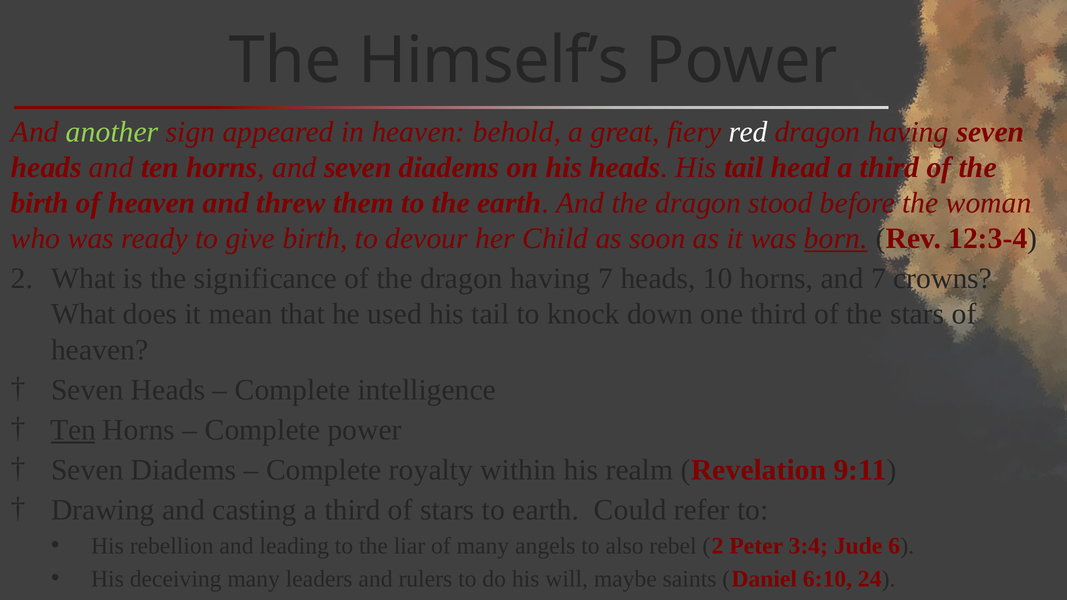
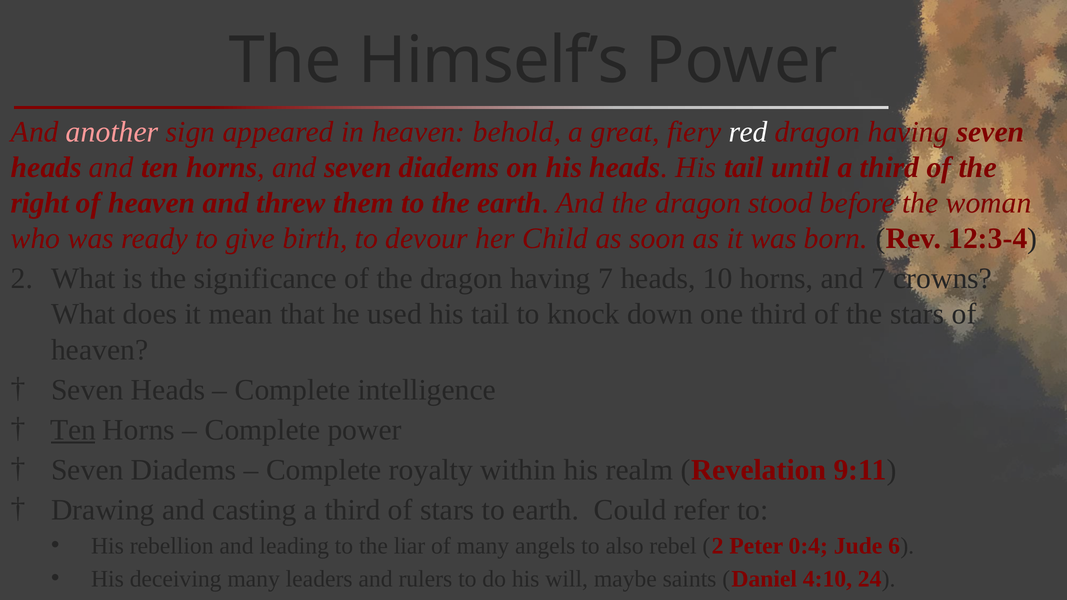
another colour: light green -> pink (112, 132)
head: head -> until (800, 167)
birth: birth -> right (40, 203)
born underline: present -> none (836, 239)
3:4: 3:4 -> 0:4 (808, 546)
6:10: 6:10 -> 4:10 (827, 579)
